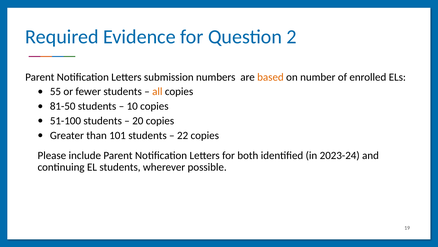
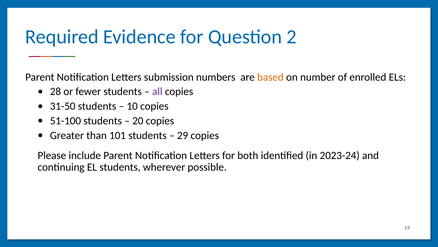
55: 55 -> 28 (55, 91)
all colour: orange -> purple (157, 91)
81-50: 81-50 -> 31-50 (63, 106)
22: 22 -> 29 (183, 135)
